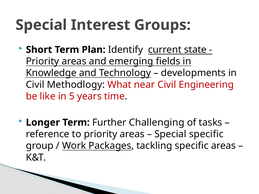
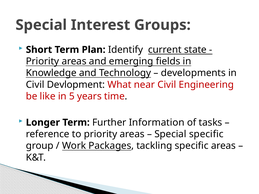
Methodlogy: Methodlogy -> Devlopment (76, 85)
Challenging: Challenging -> Information (157, 123)
